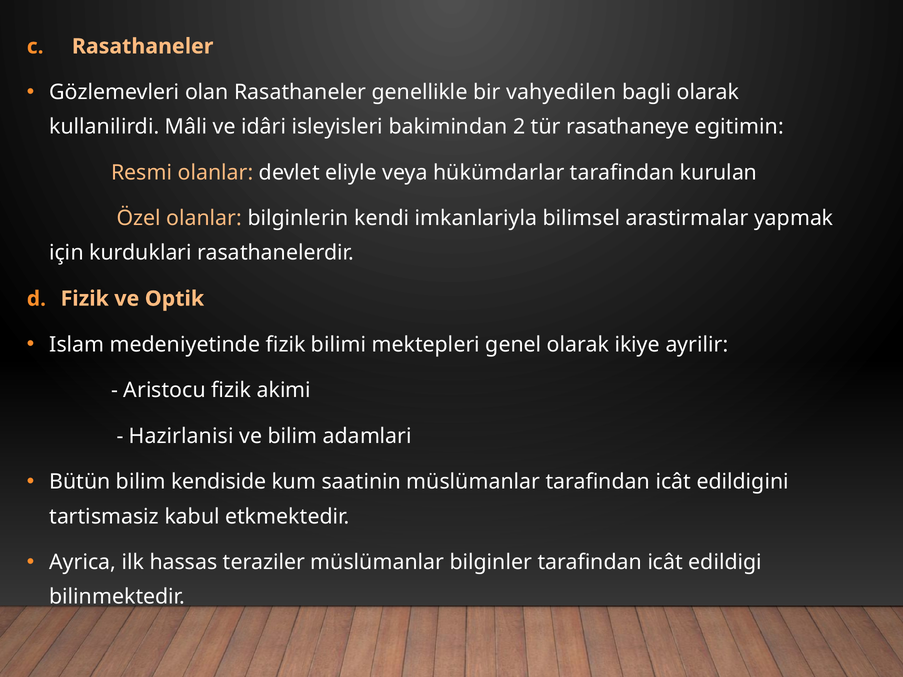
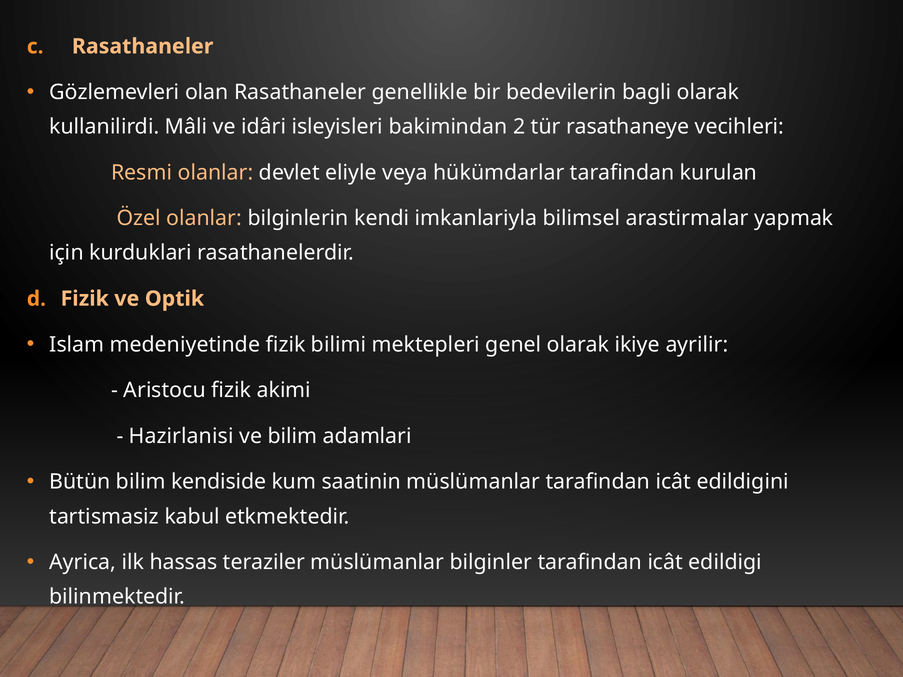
vahyedilen: vahyedilen -> bedevilerin (561, 92)
egitimin: egitimin -> vecihleri (740, 127)
